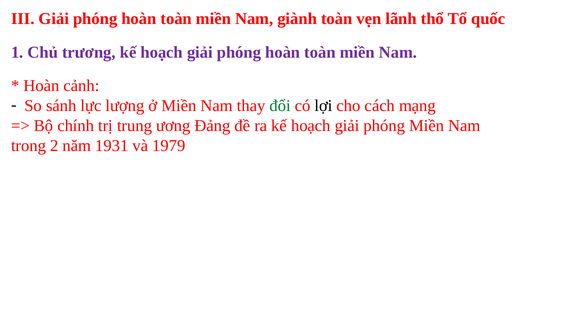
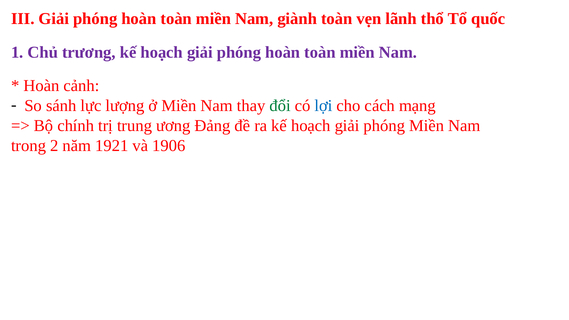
lợi colour: black -> blue (324, 106)
1931: 1931 -> 1921 (112, 146)
1979: 1979 -> 1906 (169, 146)
